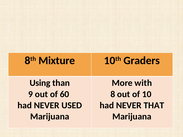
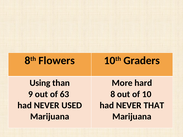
Mixture: Mixture -> Flowers (57, 61)
with: with -> hard (143, 83)
60: 60 -> 63 (65, 94)
